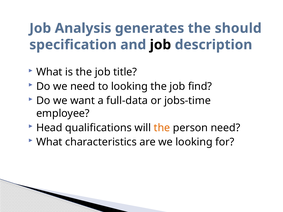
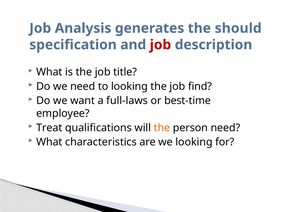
job colour: black -> red (160, 45)
full-data: full-data -> full-laws (127, 101)
jobs-time: jobs-time -> best-time (188, 101)
Head: Head -> Treat (49, 128)
